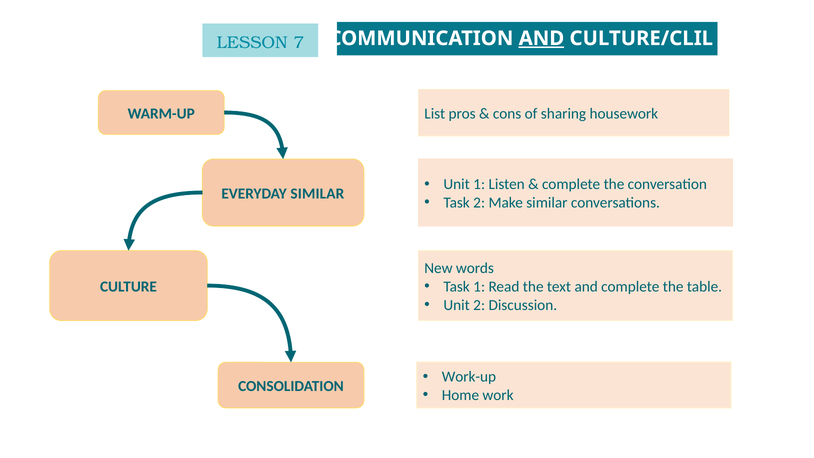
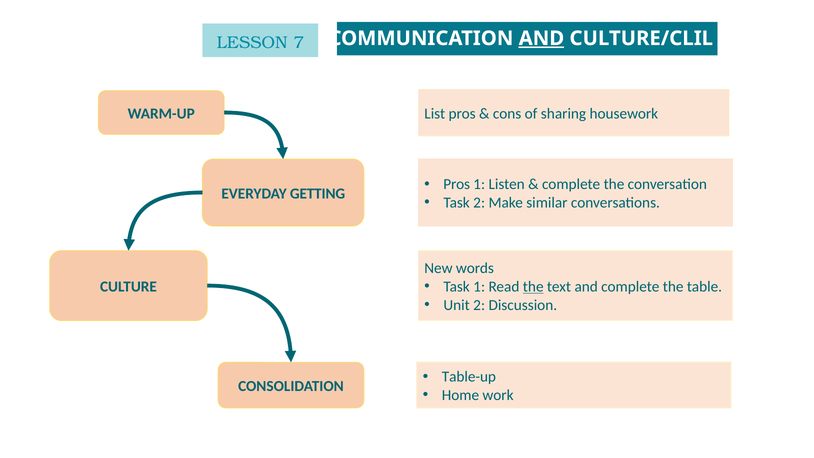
Unit: Unit -> Pros (457, 184)
EVERYDAY SIMILAR: SIMILAR -> GETTING (318, 194)
the underline: none -> present (533, 287)
Work-up: Work-up -> Table-up (469, 377)
